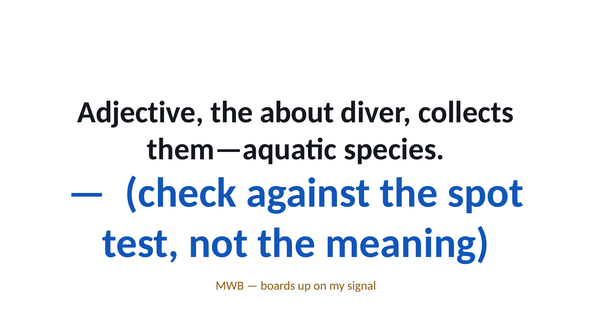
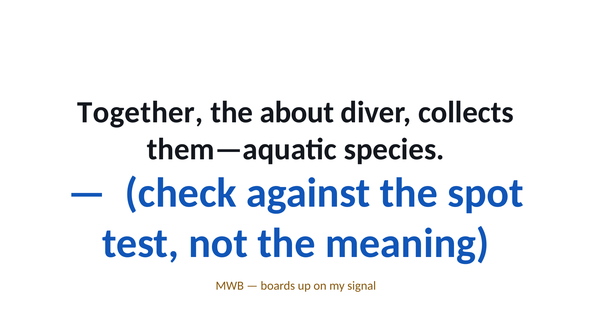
Adjective: Adjective -> Together (140, 112)
